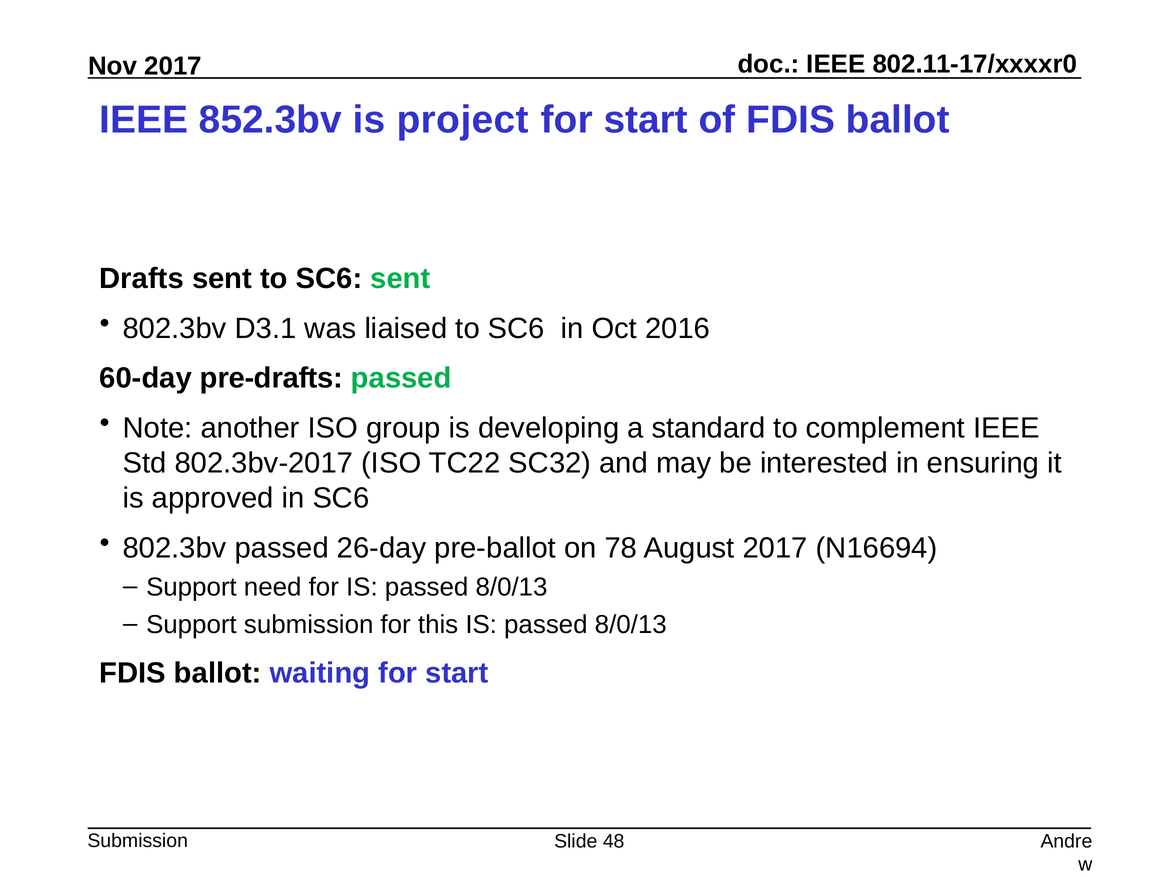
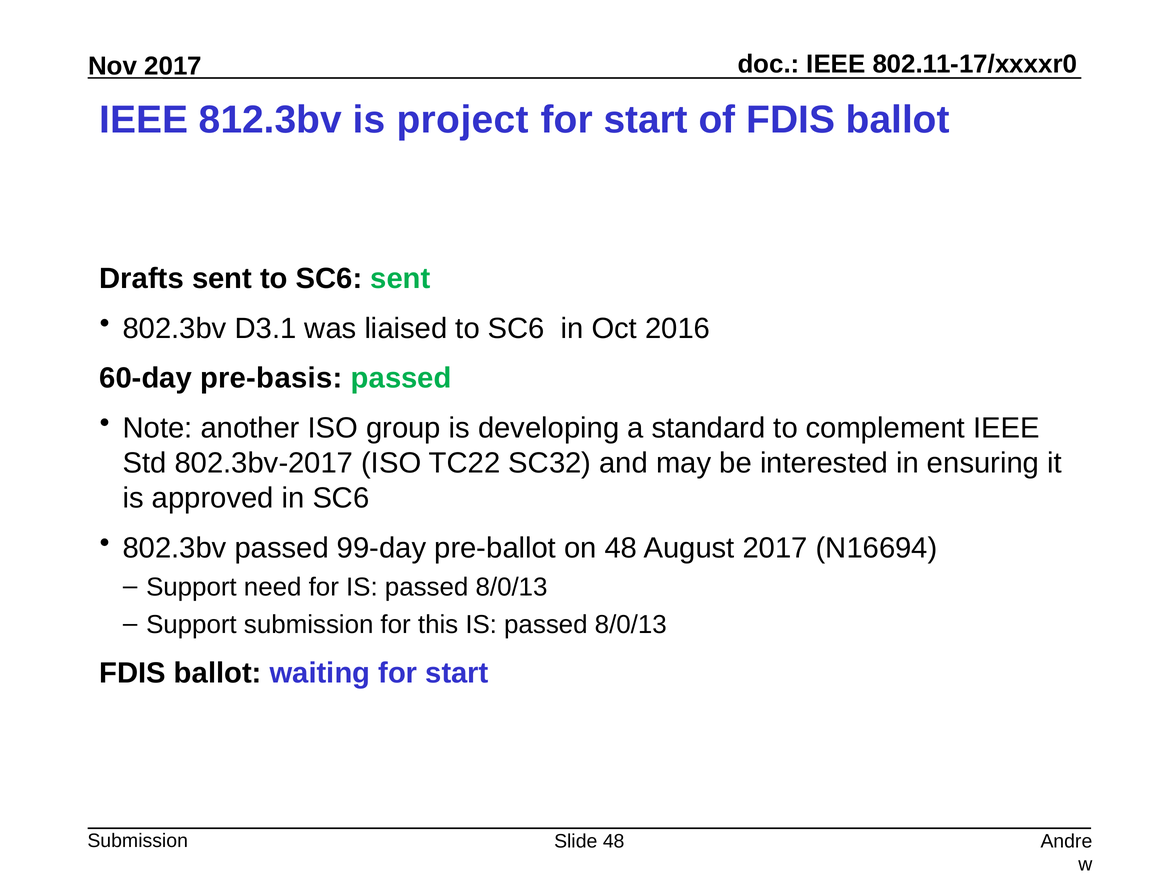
852.3bv: 852.3bv -> 812.3bv (270, 120)
pre-drafts: pre-drafts -> pre-basis (271, 378)
26-day: 26-day -> 99-day (382, 548)
on 78: 78 -> 48 (621, 548)
